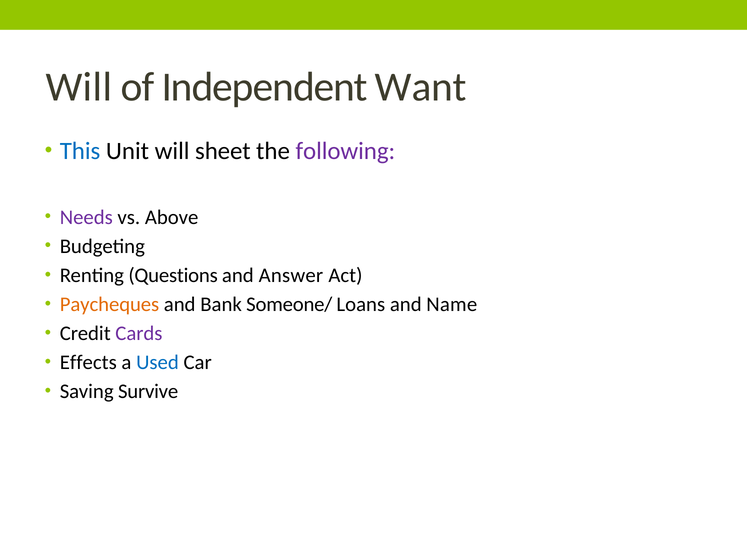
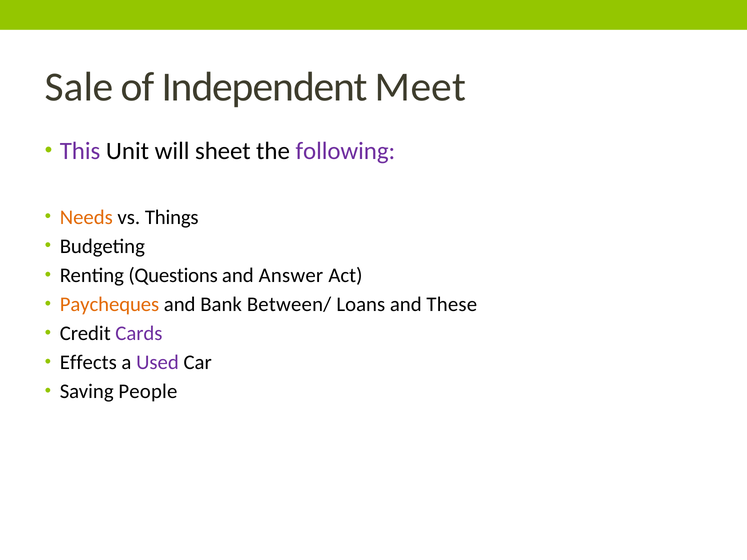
Will: Will -> Sale (79, 87)
Want: Want -> Meet (421, 87)
This colour: blue -> purple (80, 151)
Needs colour: purple -> orange (86, 217)
Above: Above -> Things (172, 217)
Someone/: Someone/ -> Between/ (289, 305)
Name: Name -> These (452, 305)
Used colour: blue -> purple (157, 363)
Survive: Survive -> People (148, 392)
